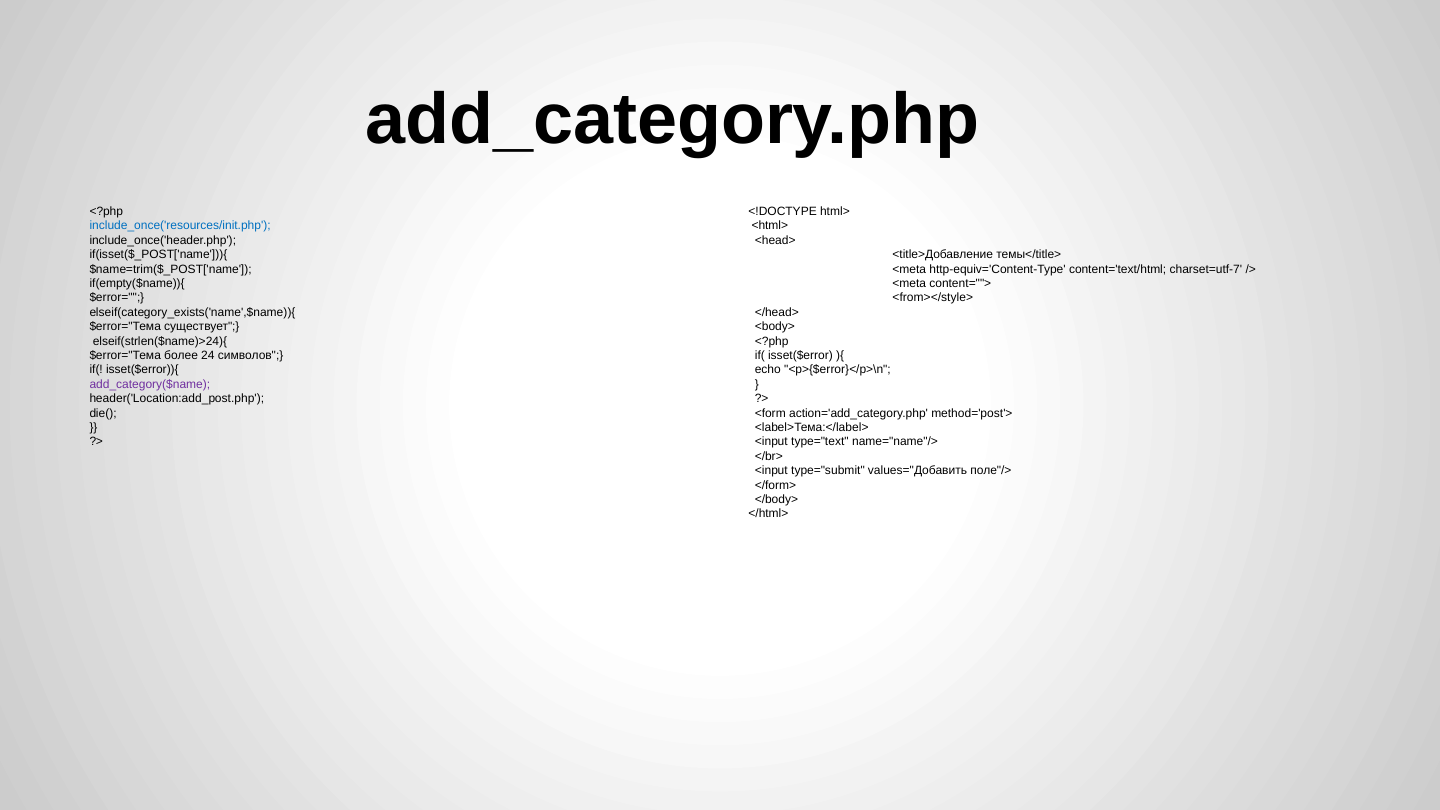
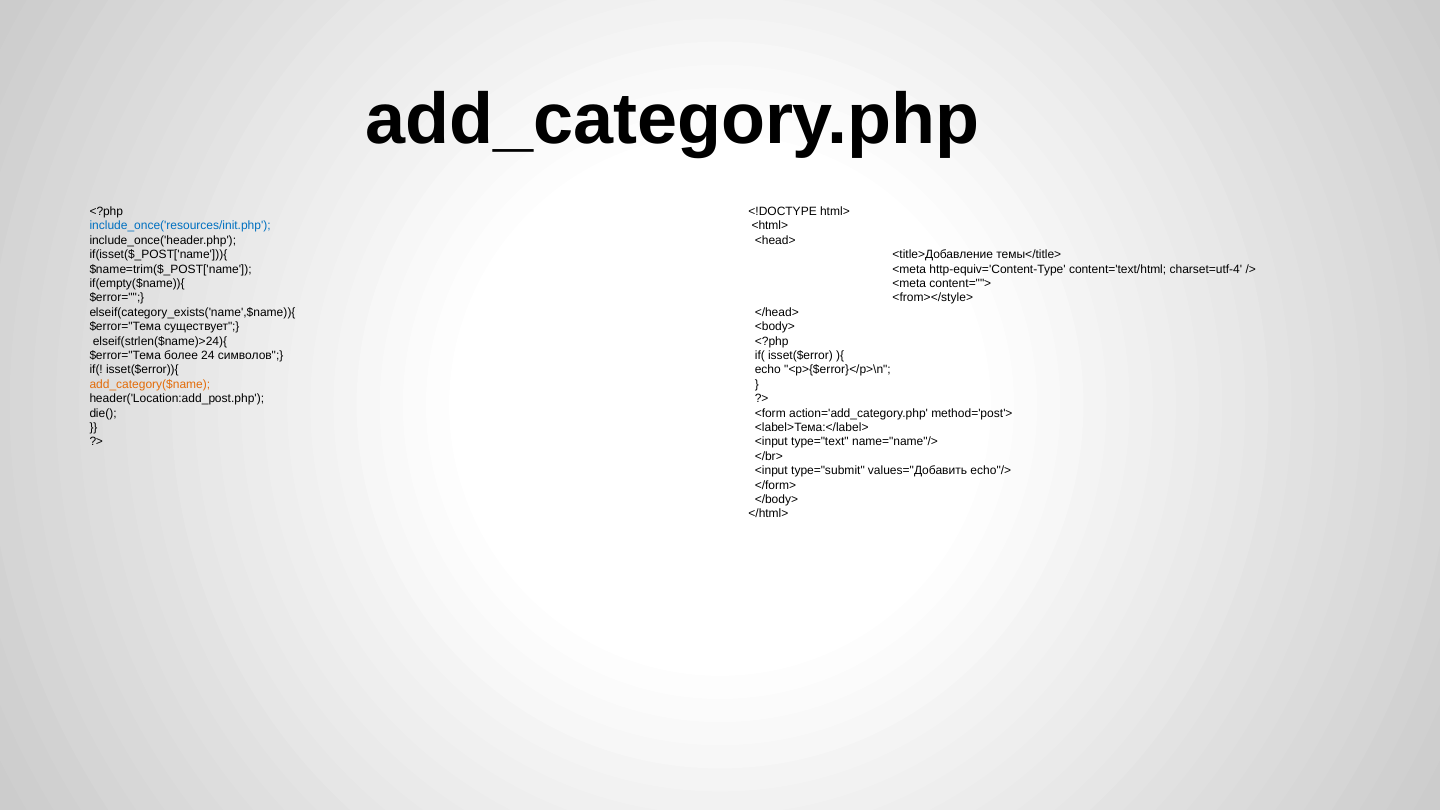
charset=utf-7: charset=utf-7 -> charset=utf-4 (1206, 269)
add_category($name colour: purple -> orange (150, 384)
поле"/>: поле"/> -> echo"/> (991, 471)
